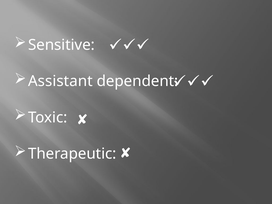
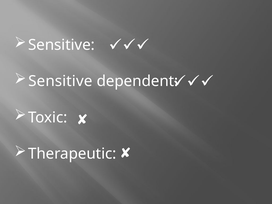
Assistant: Assistant -> Sensitive (60, 81)
